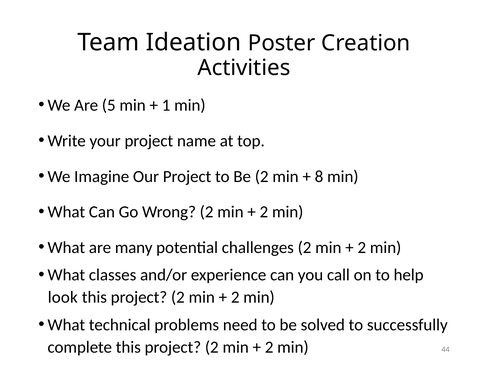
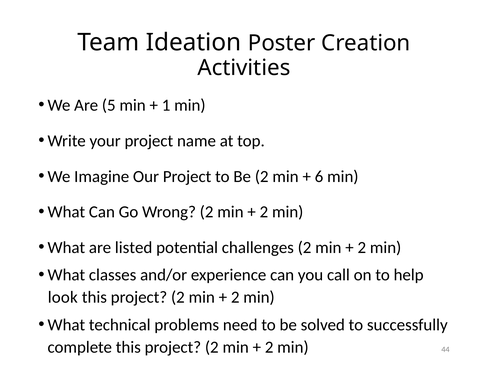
8: 8 -> 6 (319, 176)
many: many -> listed (134, 248)
